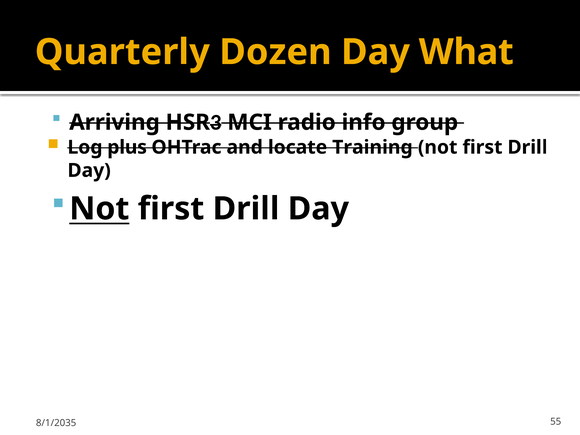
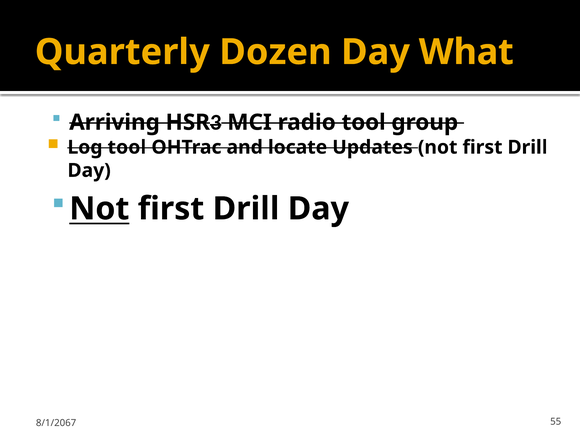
radio info: info -> tool (364, 122)
Log plus: plus -> tool (127, 147)
Training: Training -> Updates (372, 147)
8/1/2035: 8/1/2035 -> 8/1/2067 (56, 423)
